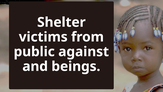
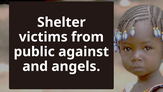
beings: beings -> angels (76, 66)
